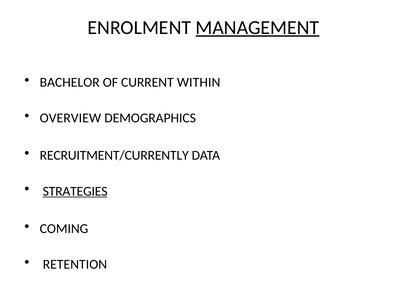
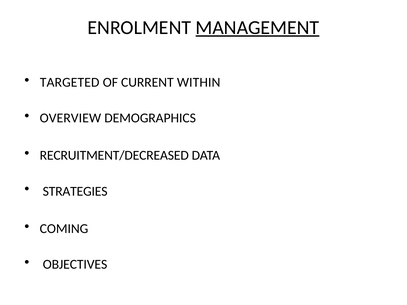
BACHELOR: BACHELOR -> TARGETED (70, 82)
RECRUITMENT/CURRENTLY: RECRUITMENT/CURRENTLY -> RECRUITMENT/DECREASED (114, 156)
STRATEGIES underline: present -> none (75, 191)
RETENTION: RETENTION -> OBJECTIVES (75, 265)
